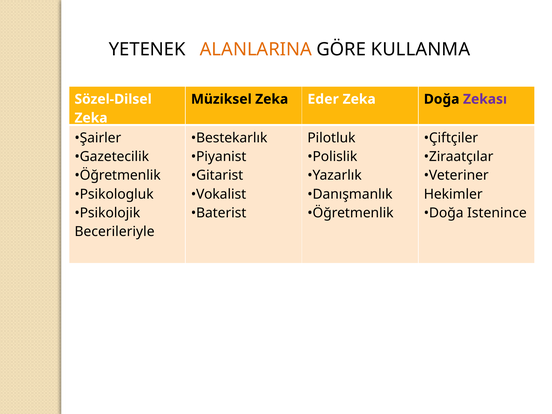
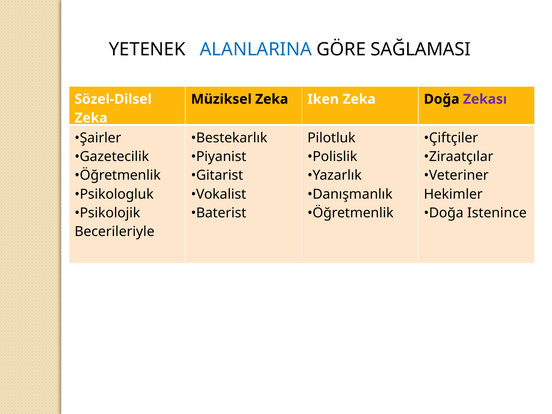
ALANLARINA colour: orange -> blue (256, 50)
KULLANMA: KULLANMA -> SAĞLAMASI (421, 50)
Eder: Eder -> Iken (323, 99)
